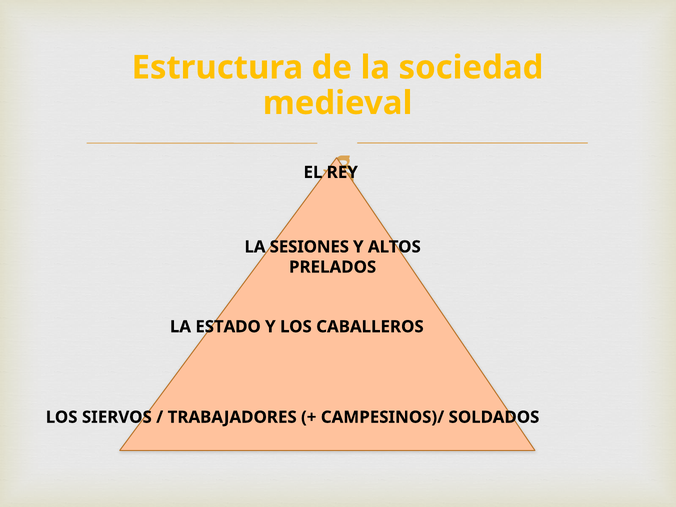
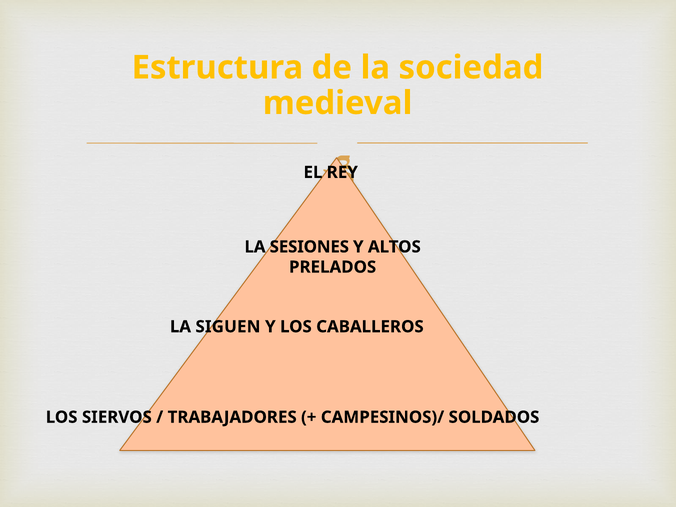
ESTADO: ESTADO -> SIGUEN (228, 327)
